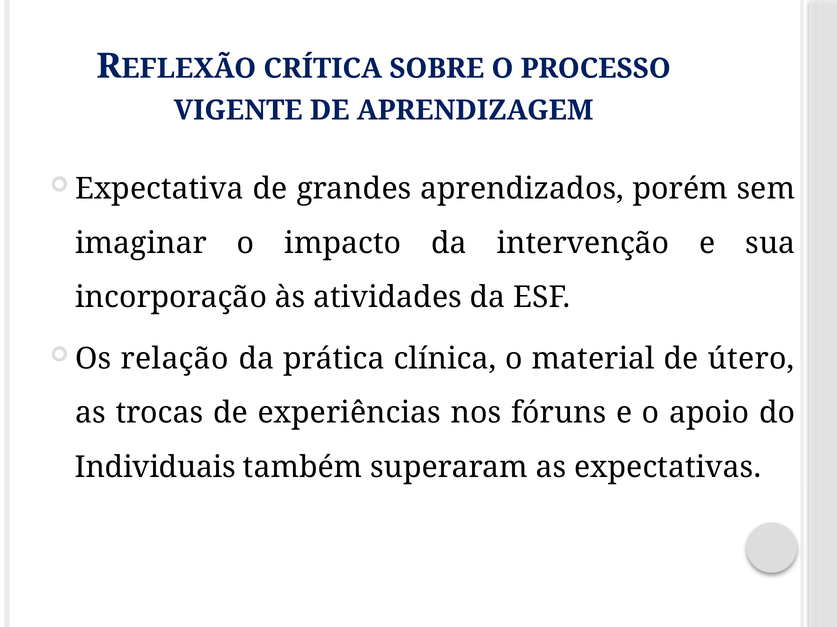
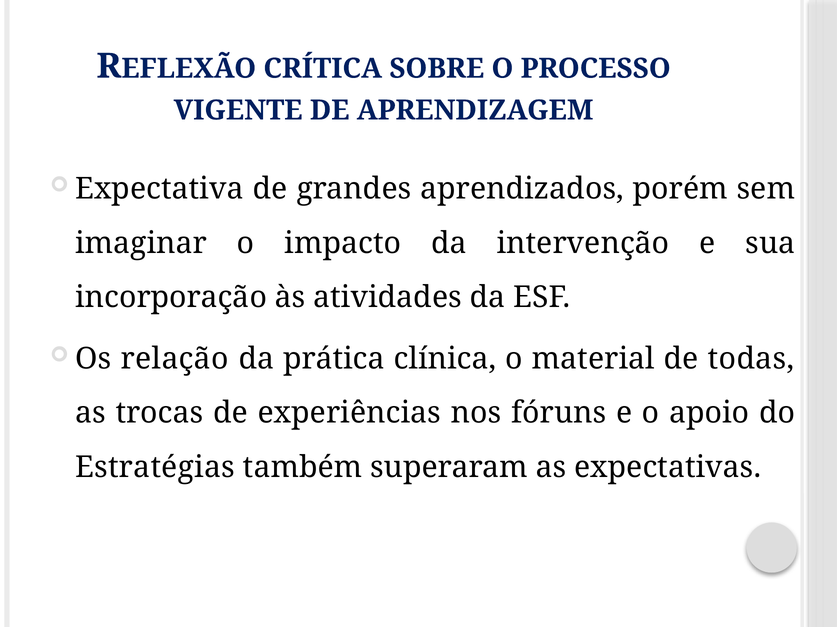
útero: útero -> todas (751, 359)
Individuais: Individuais -> Estratégias (155, 468)
